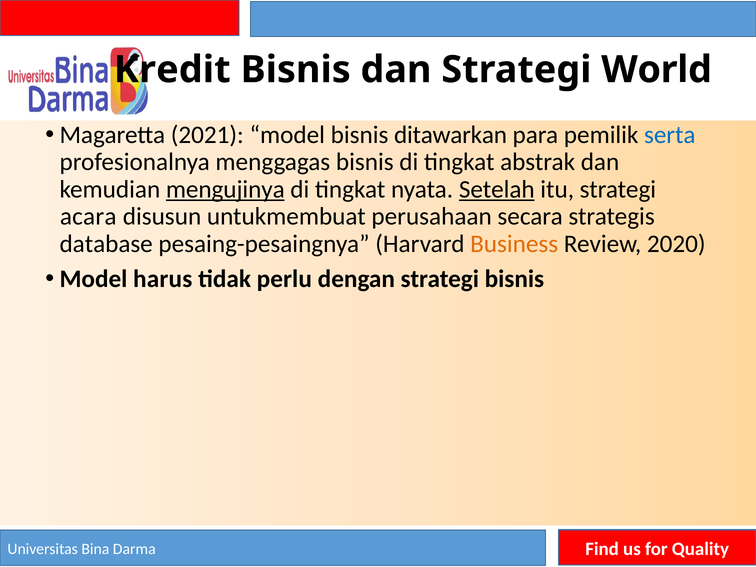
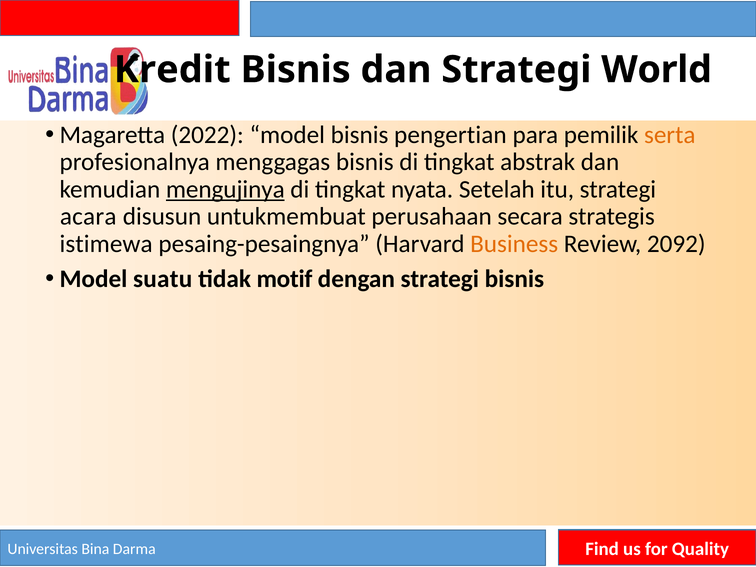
2021: 2021 -> 2022 (207, 135)
ditawarkan: ditawarkan -> pengertian (450, 135)
serta colour: blue -> orange (670, 135)
Setelah underline: present -> none (497, 189)
database: database -> istimewa (106, 244)
2020: 2020 -> 2092 (676, 244)
harus: harus -> suatu (163, 279)
perlu: perlu -> motif (284, 279)
